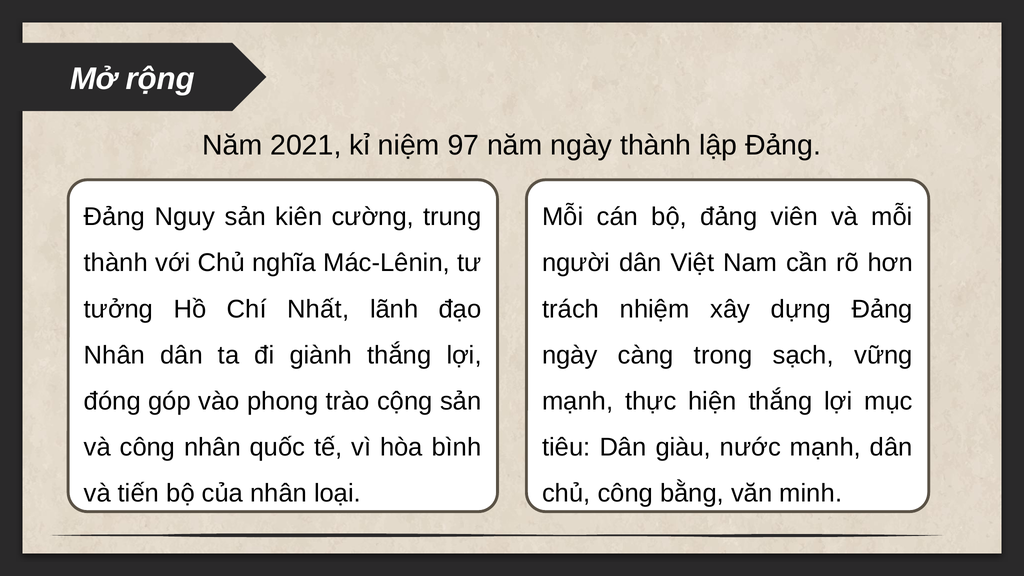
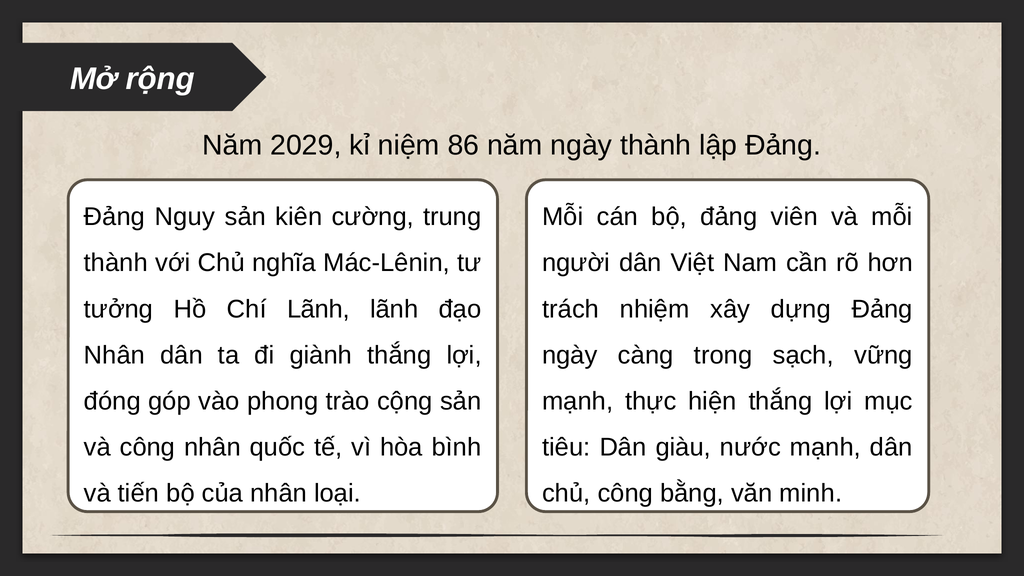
2021: 2021 -> 2029 (306, 145)
97: 97 -> 86 (463, 145)
Chí Nhất: Nhất -> Lãnh (319, 309)
